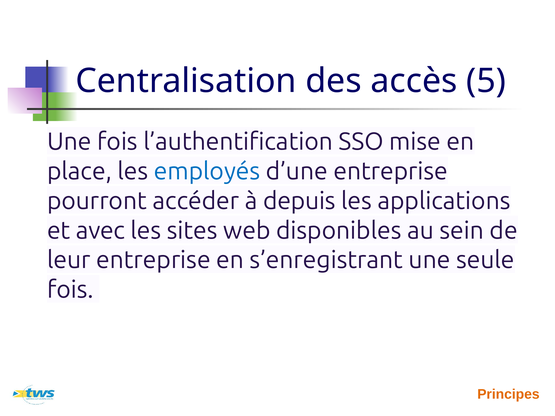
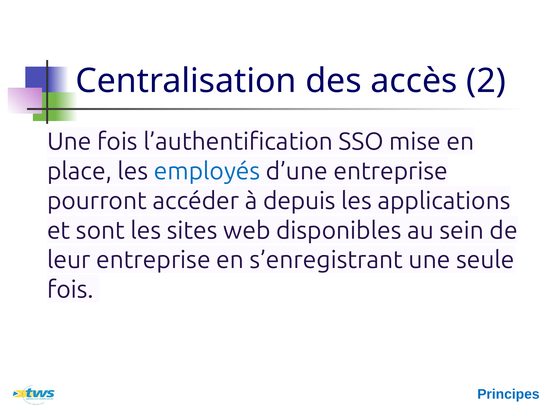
5: 5 -> 2 (486, 81)
avec: avec -> sont (100, 231)
Principes colour: orange -> blue (508, 394)
